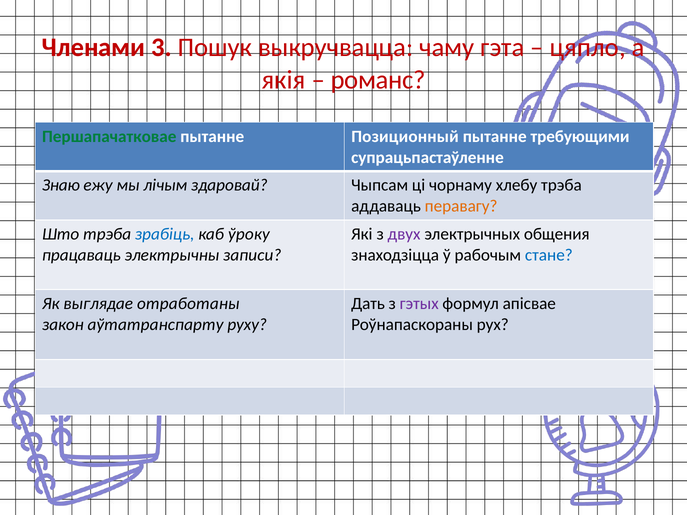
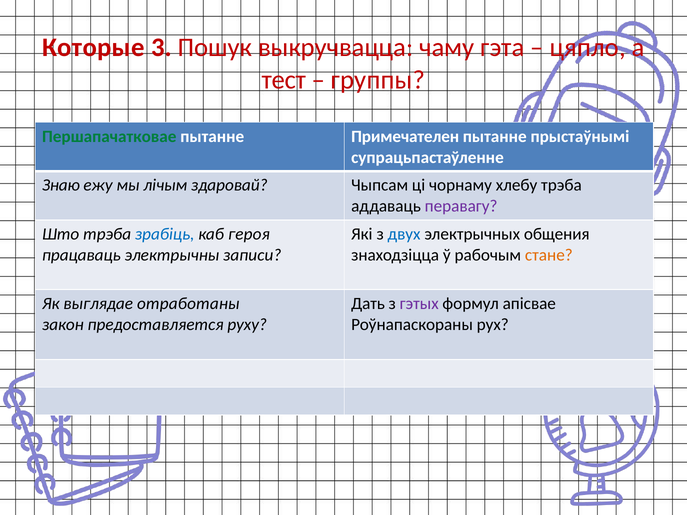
Членами: Членами -> Которые (93, 48)
якія: якія -> тест (284, 80)
романс: романс -> группы (378, 80)
Позиционный: Позиционный -> Примечателен (405, 136)
требующими: требующими -> прыстаўнымі (580, 136)
перавагу colour: orange -> purple (461, 206)
ўроку: ўроку -> героя (249, 234)
двух colour: purple -> blue (404, 234)
стане colour: blue -> orange (549, 255)
аўтатранспарту: аўтатранспарту -> предоставляется (156, 325)
